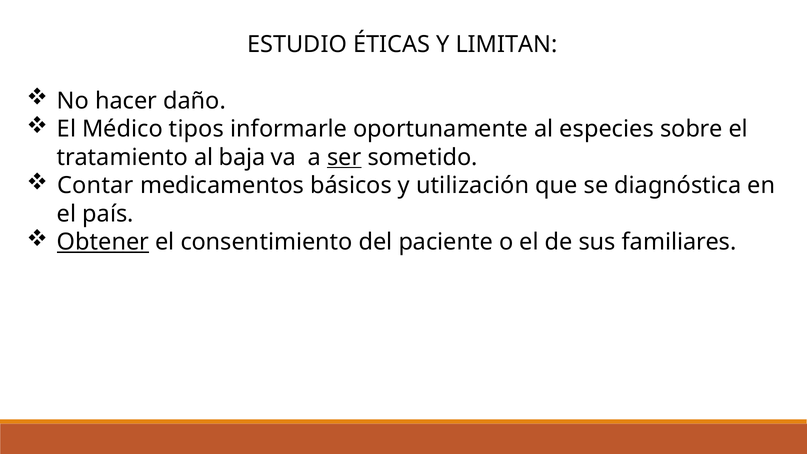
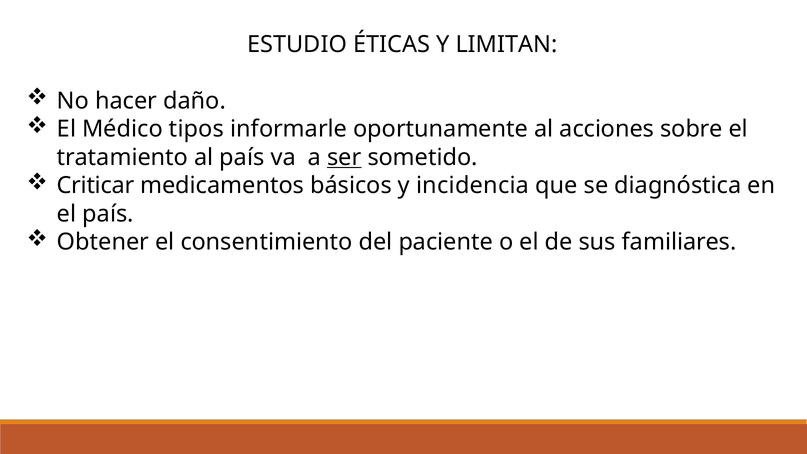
especies: especies -> acciones (607, 129)
al baja: baja -> país (242, 157)
Contar: Contar -> Criticar (96, 186)
utilización: utilización -> incidencia (473, 186)
Obtener underline: present -> none (103, 242)
